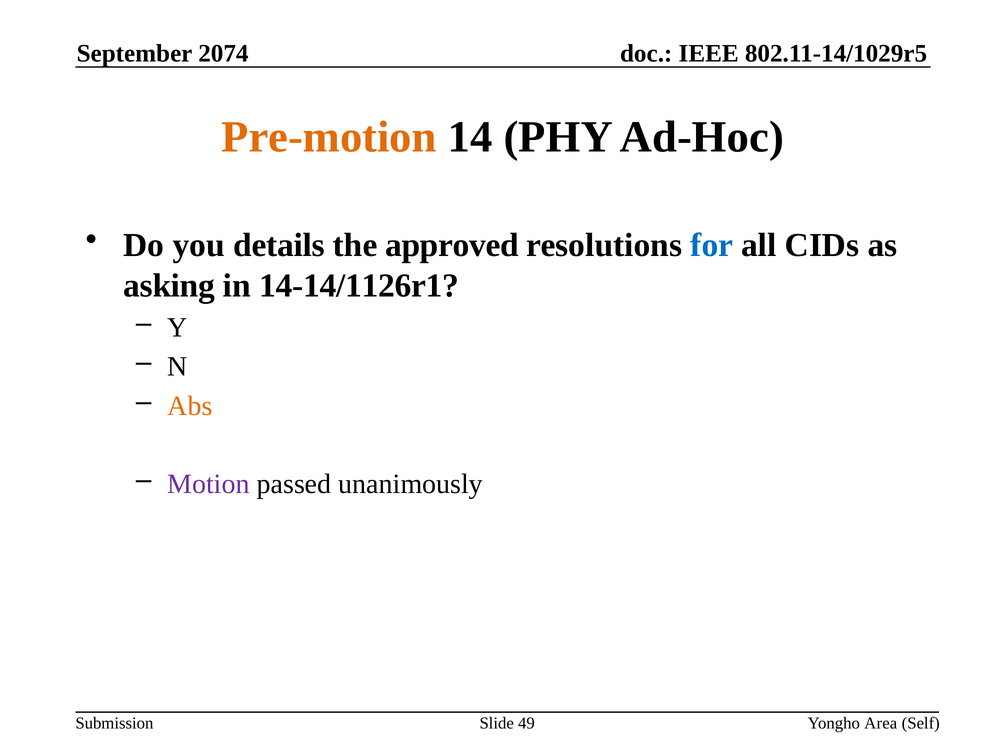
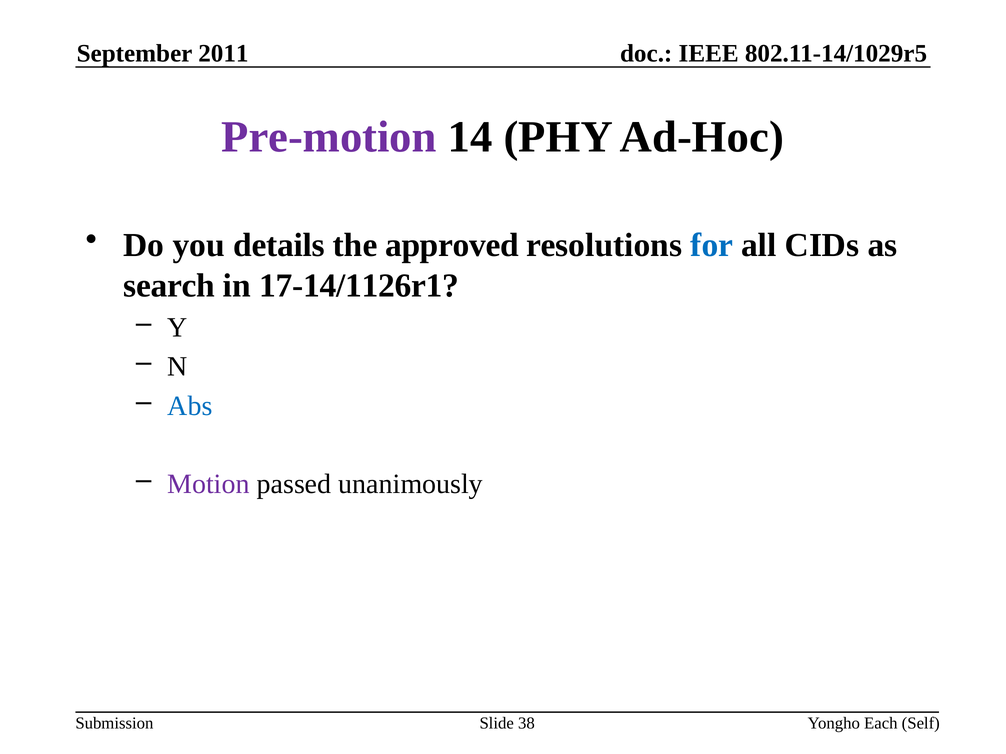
2074: 2074 -> 2011 (223, 54)
Pre-motion colour: orange -> purple (329, 137)
asking: asking -> search (169, 286)
14-14/1126r1: 14-14/1126r1 -> 17-14/1126r1 (359, 286)
Abs colour: orange -> blue (190, 406)
49: 49 -> 38 (526, 724)
Area: Area -> Each (881, 724)
